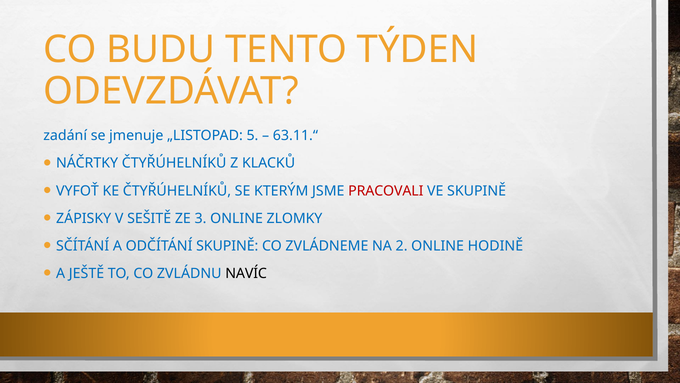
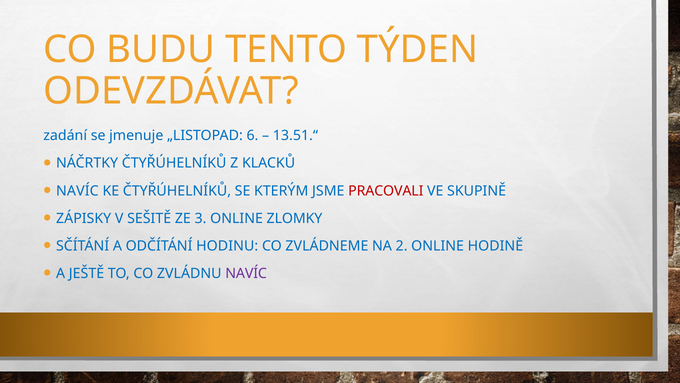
5: 5 -> 6 (252, 136)
63.11.“: 63.11.“ -> 13.51.“ (295, 136)
VYFOŤ: VYFOŤ -> NAVÍC (77, 191)
ODČÍTÁNÍ SKUPINĚ: SKUPINĚ -> HODINU (227, 246)
NAVÍC colour: black -> purple (246, 273)
